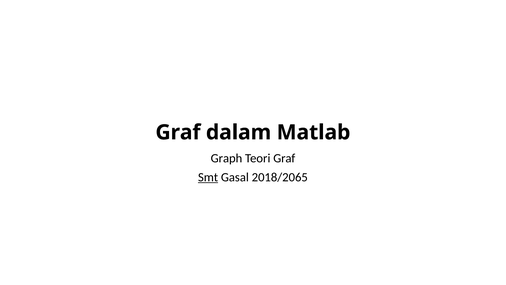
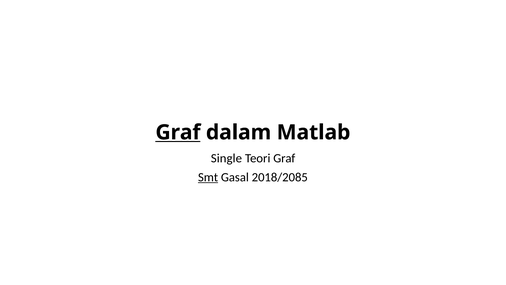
Graf underline: none -> present (178, 132)
Graph: Graph -> Single (226, 158)
2018/2065: 2018/2065 -> 2018/2085 (280, 177)
